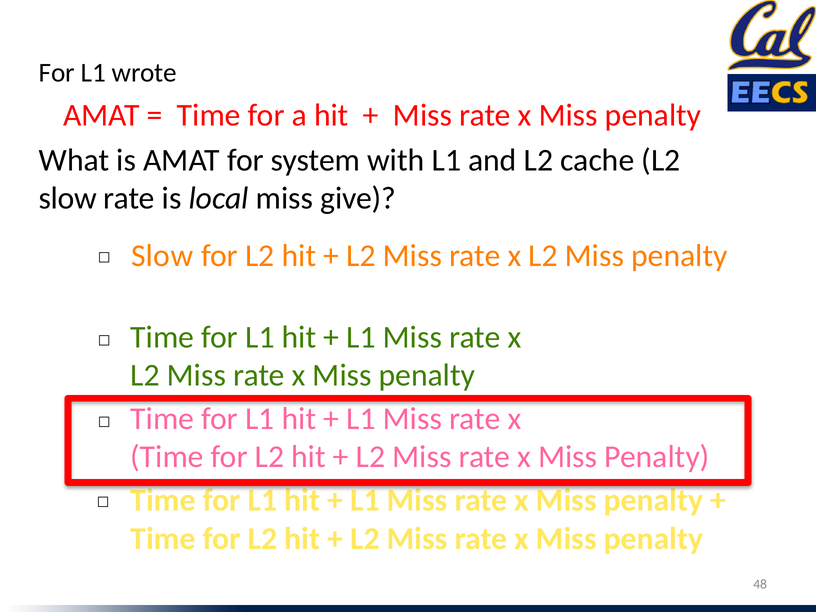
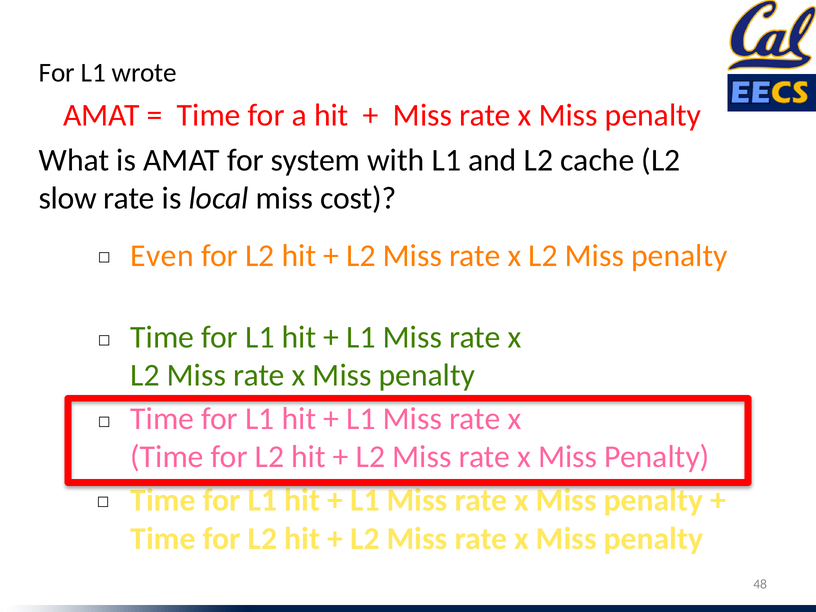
give: give -> cost (358, 198)
Slow: Slow -> Even (162, 256)
